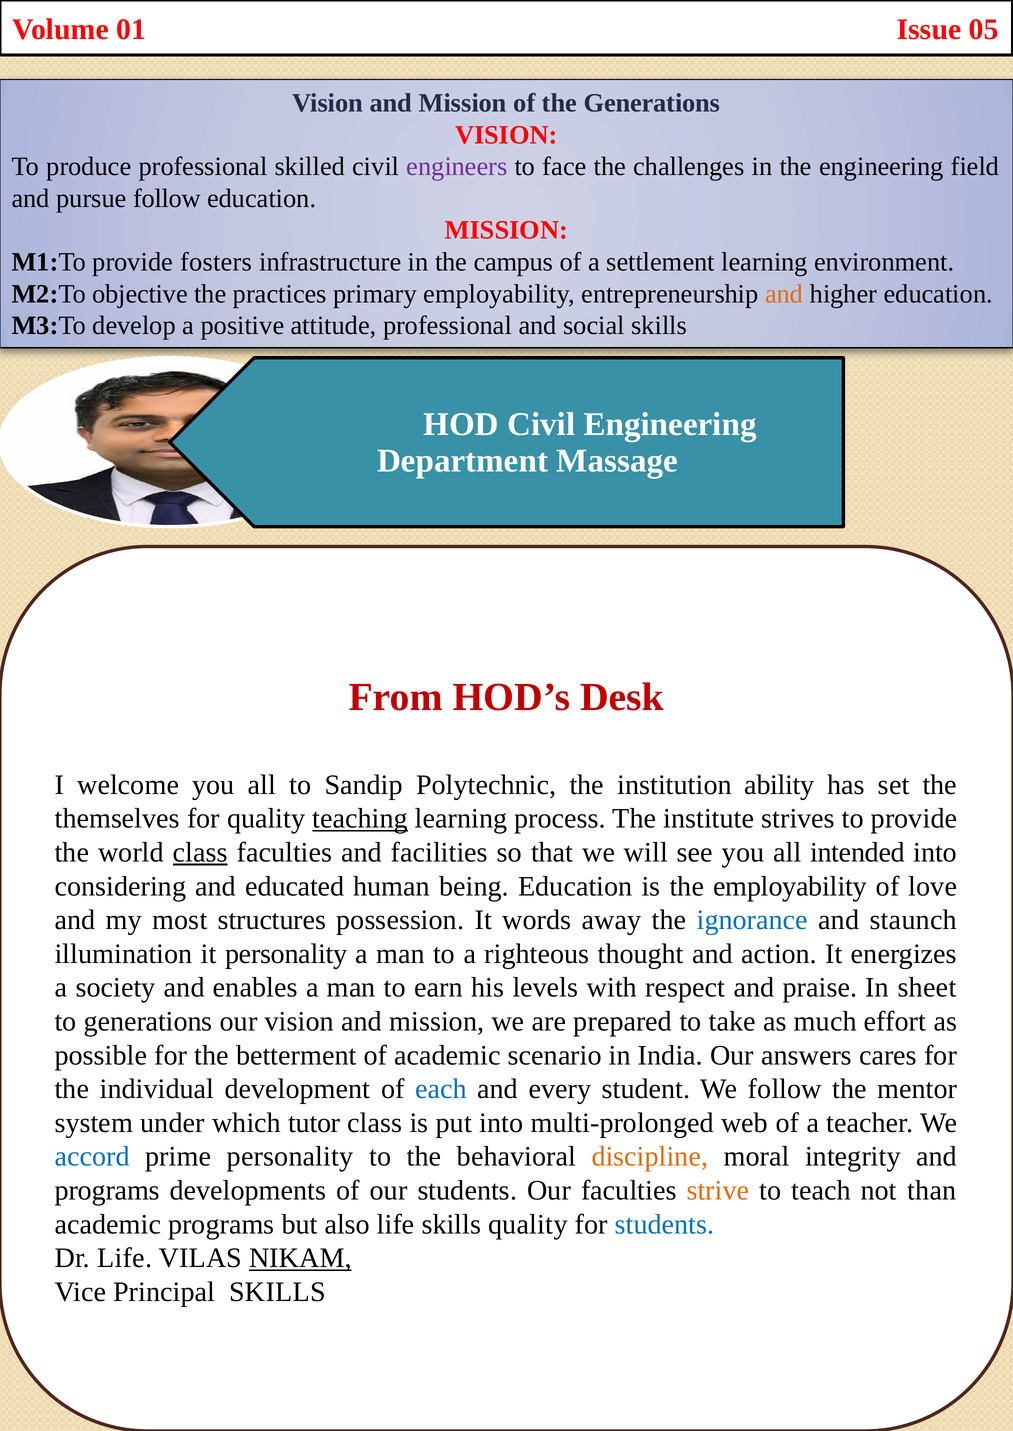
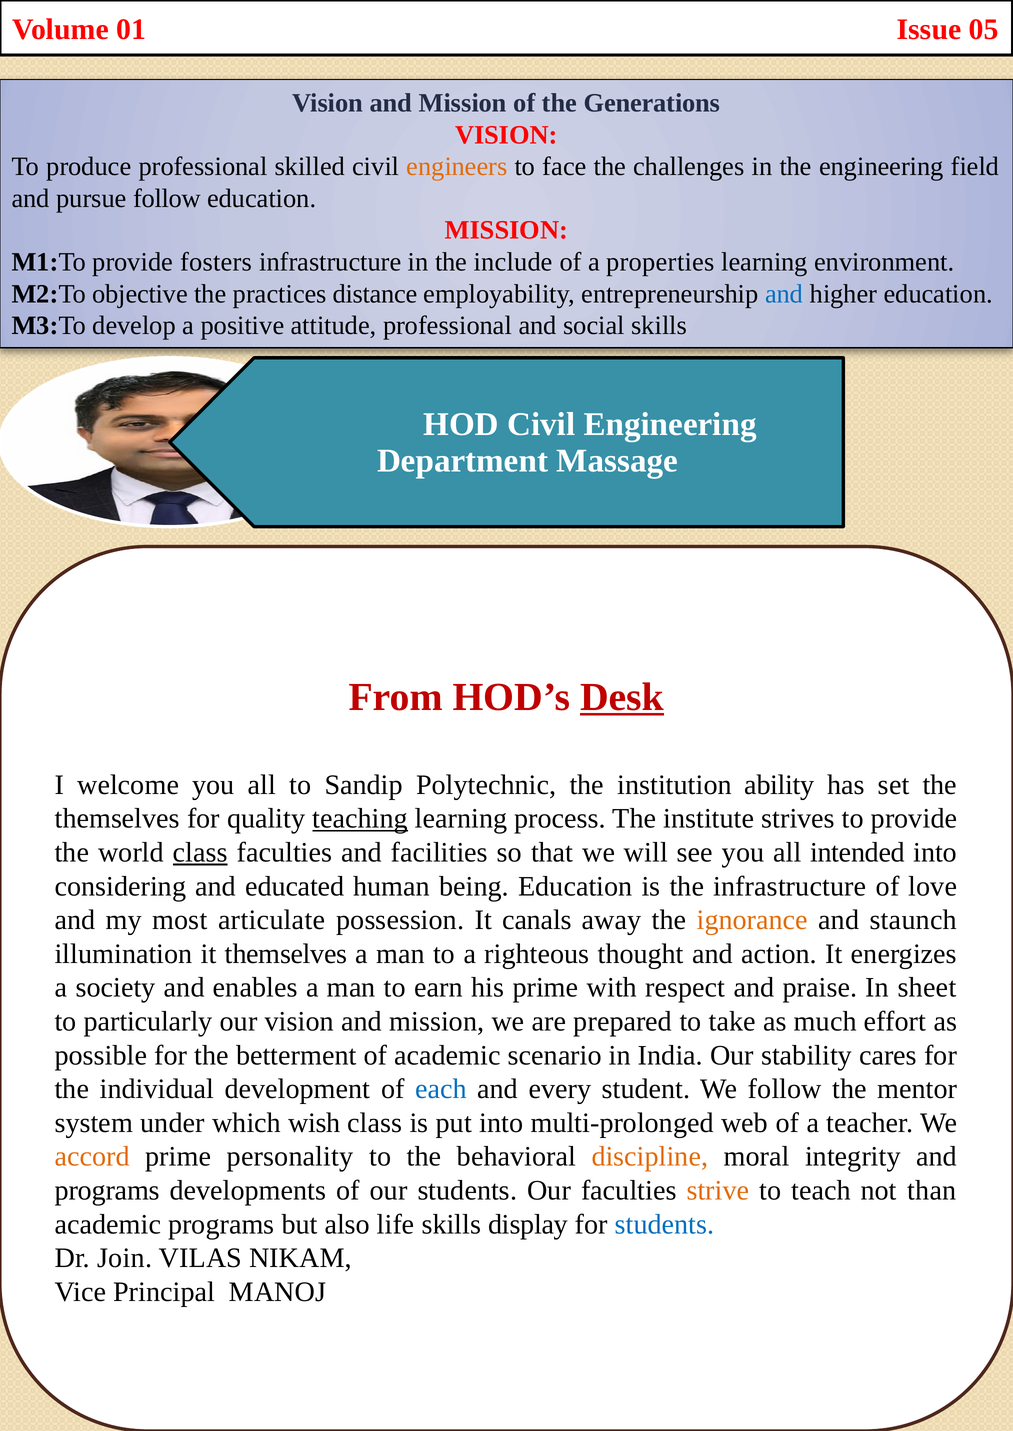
engineers colour: purple -> orange (457, 167)
campus: campus -> include (513, 262)
settlement: settlement -> properties (660, 262)
primary: primary -> distance (375, 294)
and colour: orange -> blue (784, 294)
Desk underline: none -> present (622, 697)
the employability: employability -> infrastructure (790, 886)
structures: structures -> articulate (272, 919)
words: words -> canals (537, 919)
ignorance colour: blue -> orange (752, 919)
it personality: personality -> themselves (286, 953)
his levels: levels -> prime (545, 987)
to generations: generations -> particularly (148, 1021)
answers: answers -> stability (806, 1055)
tutor: tutor -> wish (314, 1122)
accord colour: blue -> orange (92, 1156)
skills quality: quality -> display (528, 1224)
Dr Life: Life -> Join (125, 1257)
NIKAM underline: present -> none (300, 1257)
Principal SKILLS: SKILLS -> MANOJ (278, 1291)
